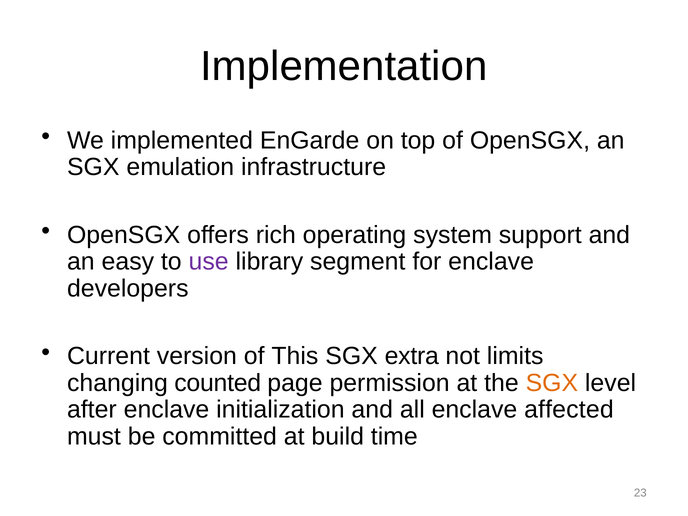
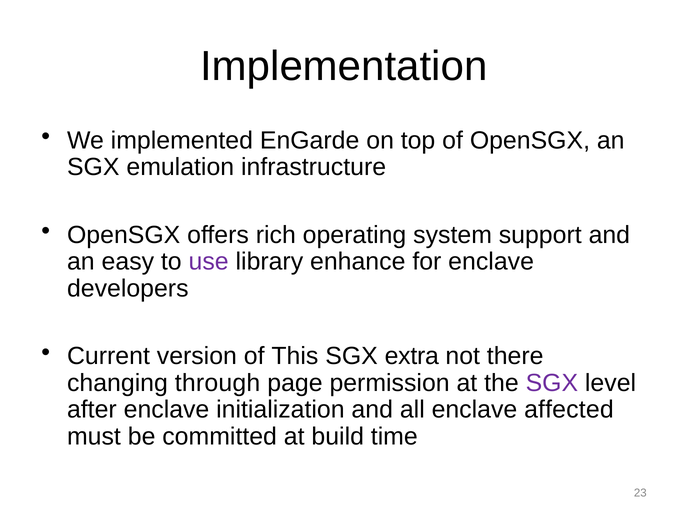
segment: segment -> enhance (358, 262)
limits: limits -> there (515, 356)
counted: counted -> through (218, 383)
SGX colour: orange -> purple (552, 383)
